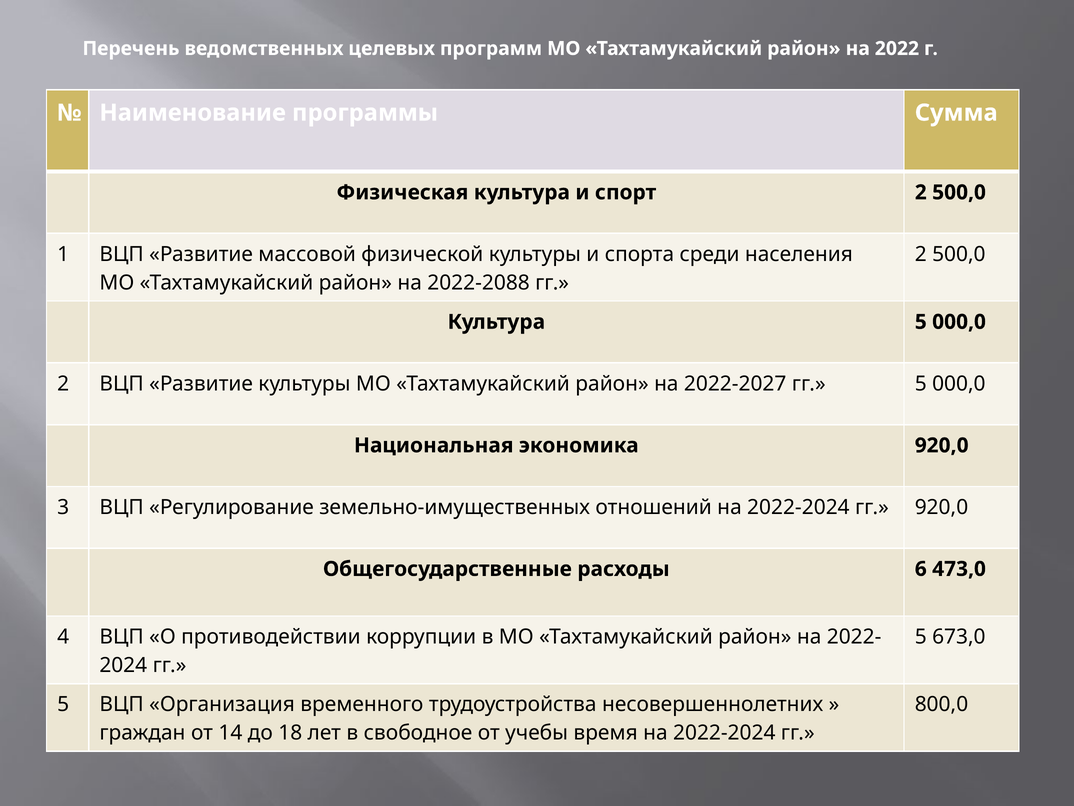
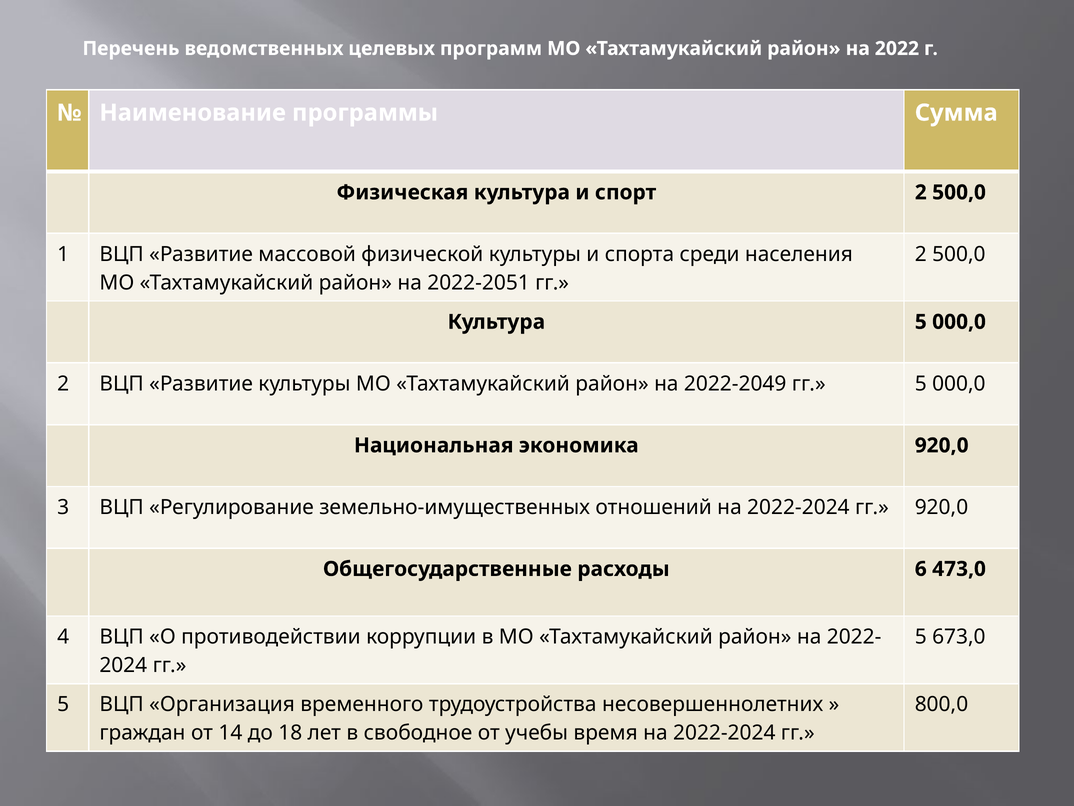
2022-2088: 2022-2088 -> 2022-2051 (479, 282)
2022-2027: 2022-2027 -> 2022-2049 (735, 383)
